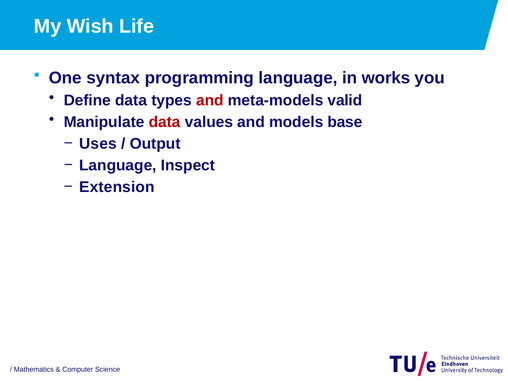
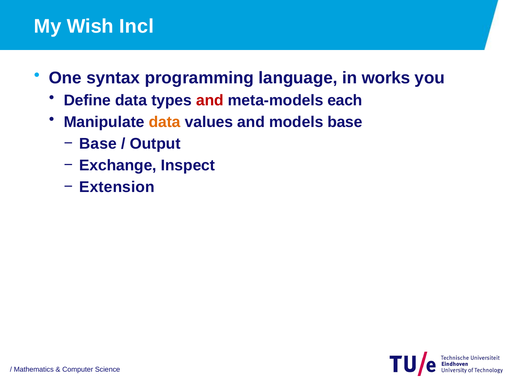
Life: Life -> Incl (137, 26)
valid: valid -> each (345, 100)
data colour: red -> orange (165, 122)
Uses: Uses -> Base (98, 144)
Language: Language -> Exchange (118, 165)
